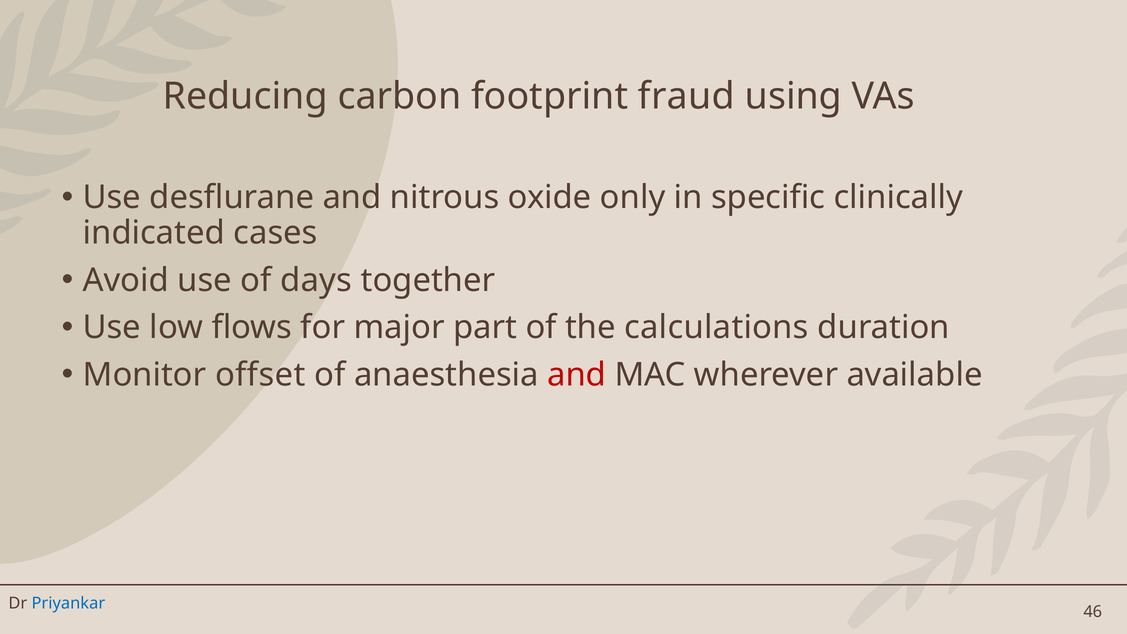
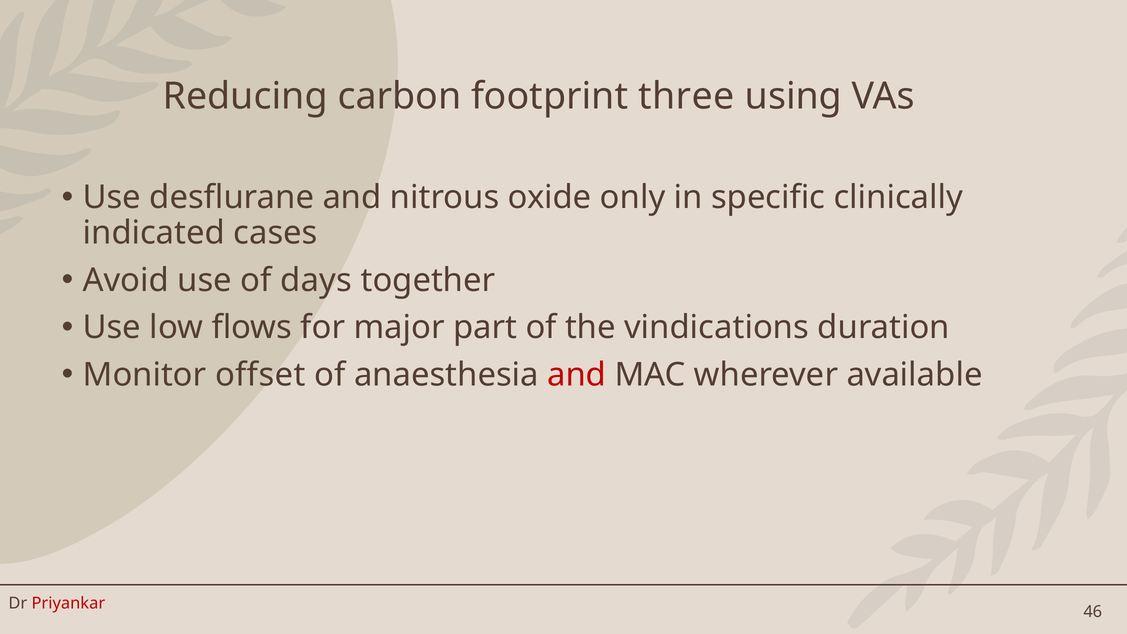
fraud: fraud -> three (686, 96)
calculations: calculations -> vindications (717, 328)
Priyankar colour: blue -> red (68, 603)
